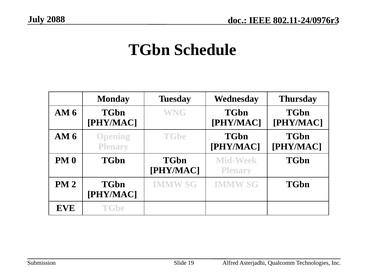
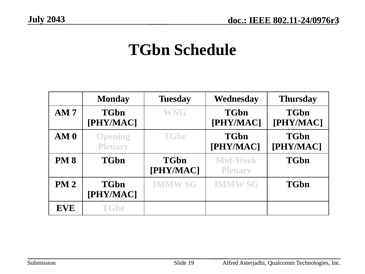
2088: 2088 -> 2043 (56, 19)
6: 6 -> 7 (74, 112)
6: 6 -> 0 (74, 136)
0: 0 -> 8 (74, 160)
